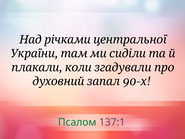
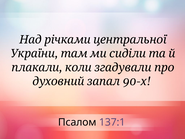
Псалом colour: green -> black (77, 122)
